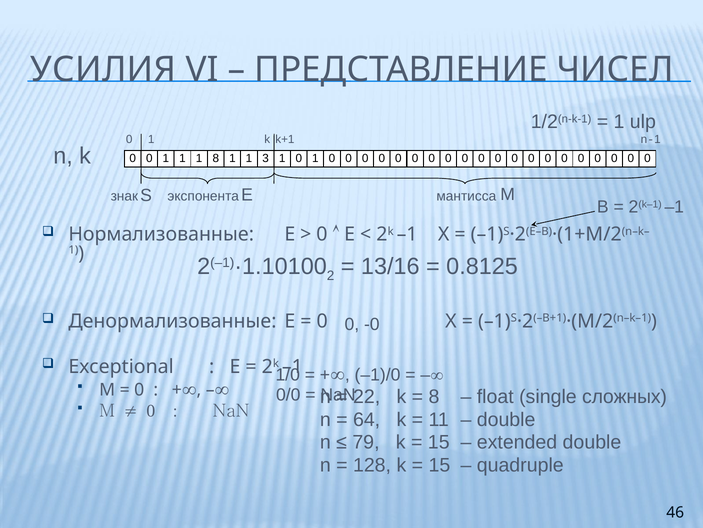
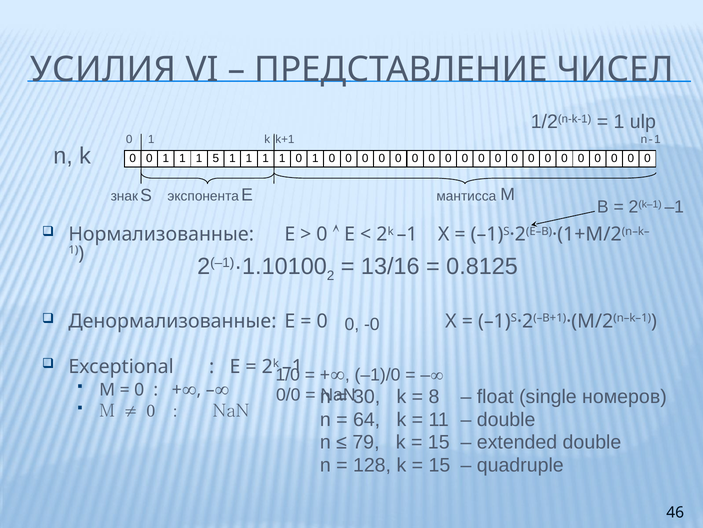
1 8: 8 -> 5 (216, 158)
3: 3 -> 1 (266, 158)
22: 22 -> 30 (367, 396)
сложных: сложных -> номеров (624, 396)
